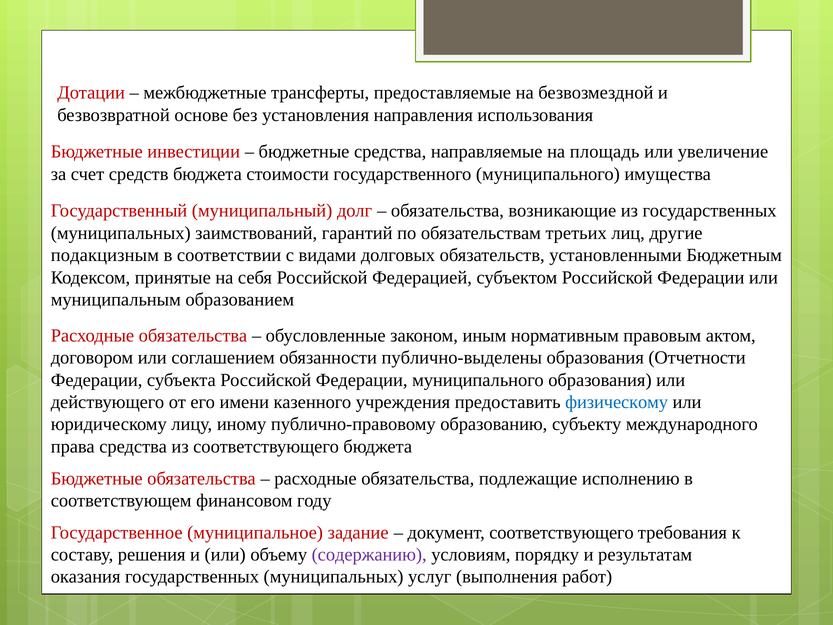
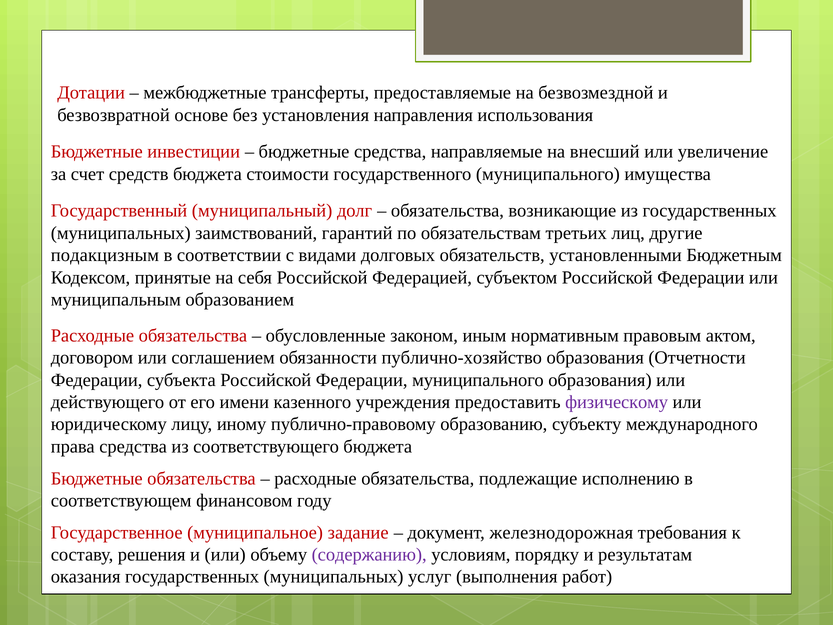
площадь: площадь -> внесший (605, 152)
публично-выделены: публично-выделены -> публично-хозяйство (462, 358)
физическому colour: blue -> purple (617, 402)
документ соответствующего: соответствующего -> железнодорожная (561, 532)
